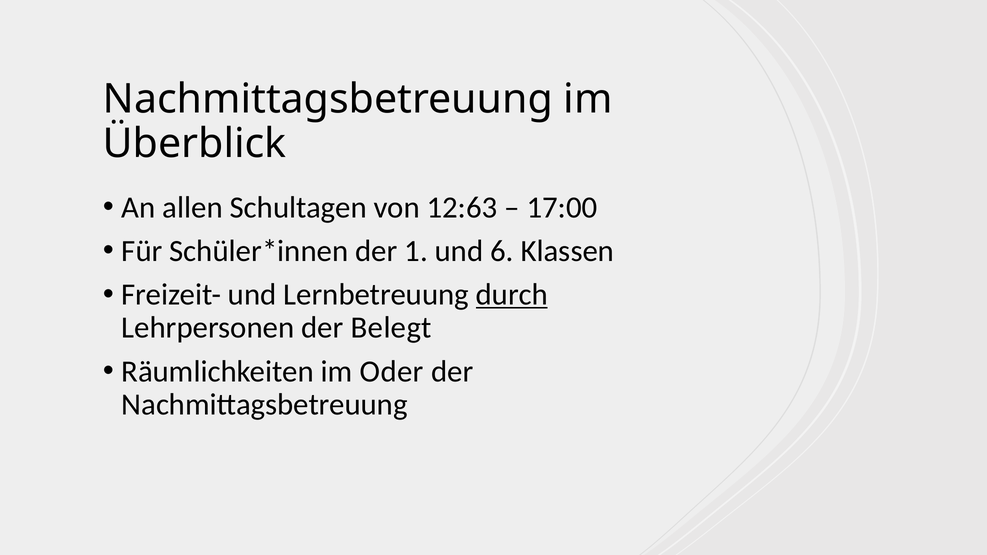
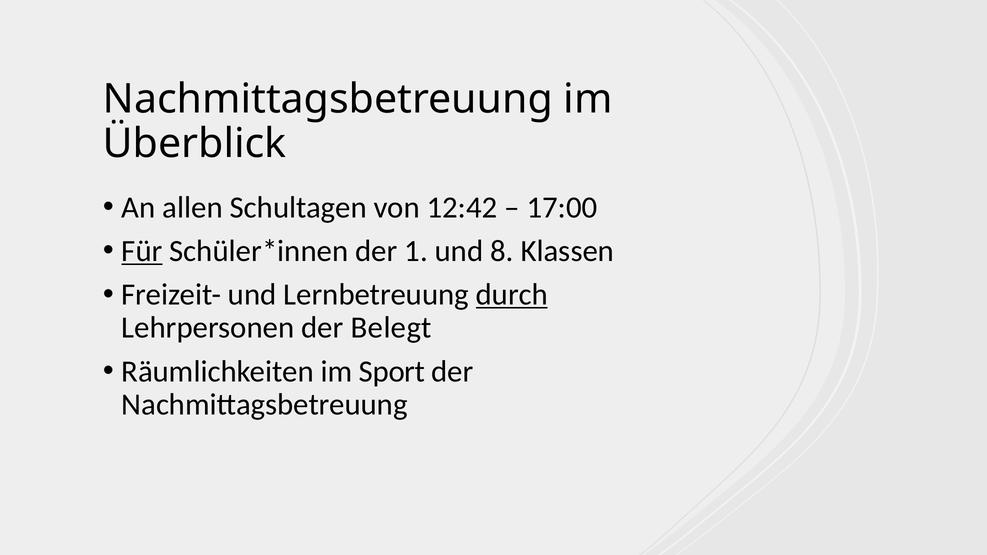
12:63: 12:63 -> 12:42 (462, 207)
Für underline: none -> present (142, 251)
6: 6 -> 8 (502, 251)
Oder: Oder -> Sport (392, 372)
